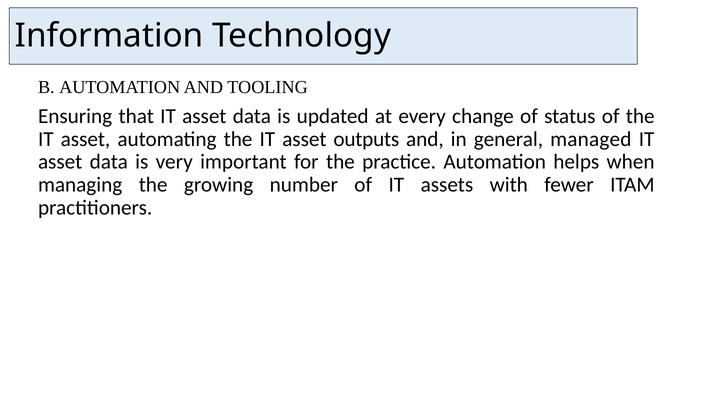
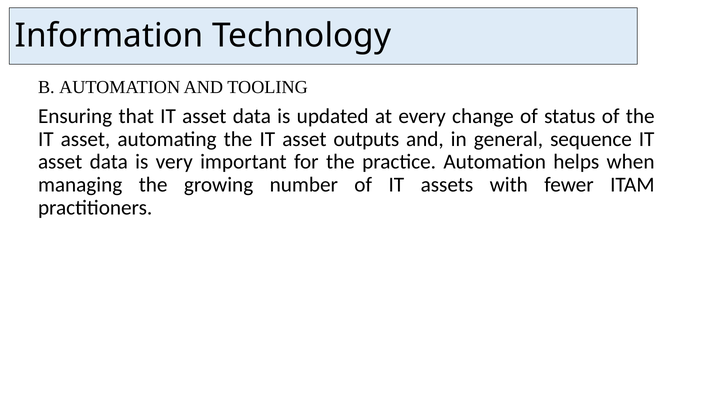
managed: managed -> sequence (591, 139)
